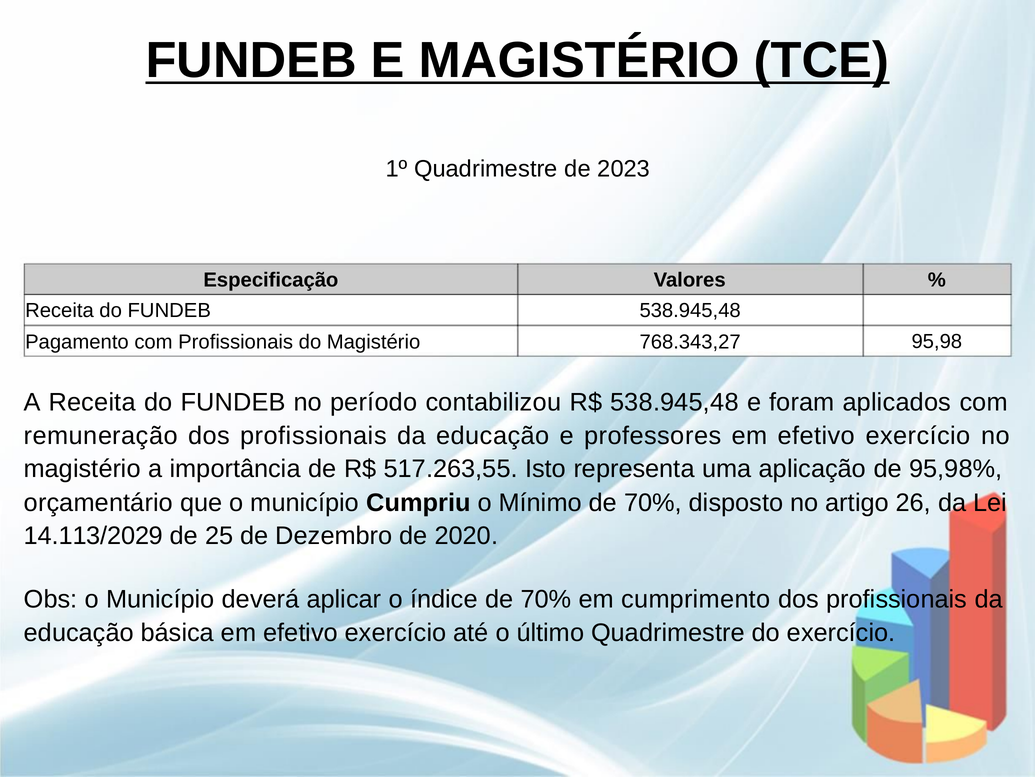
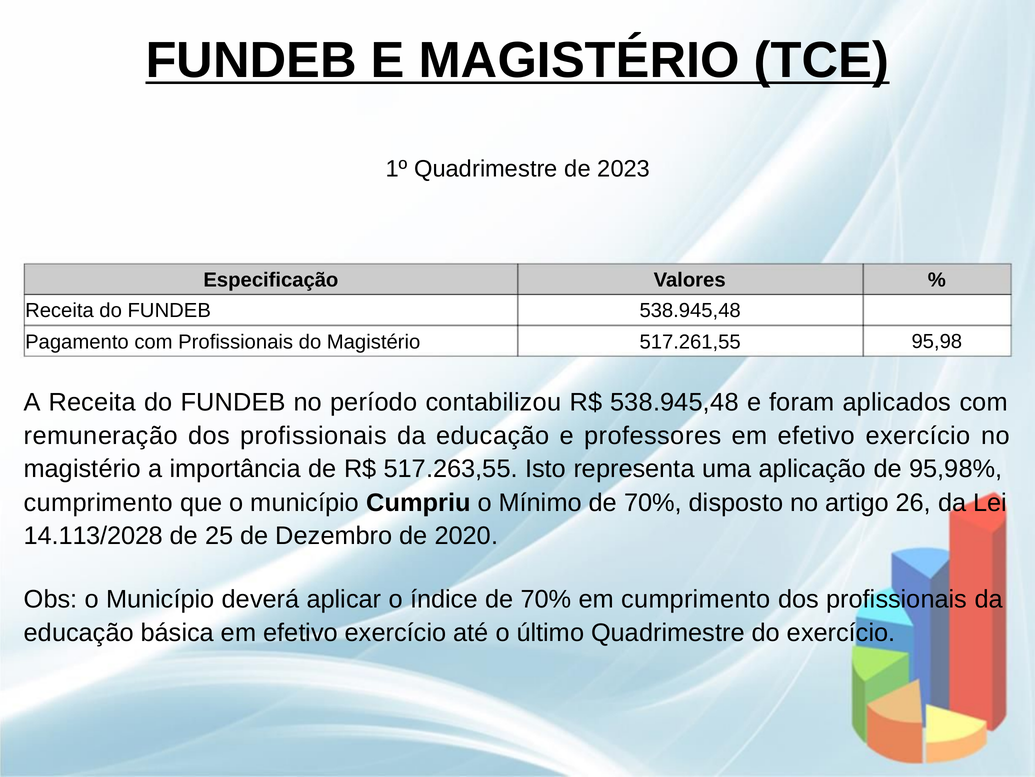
768.343,27: 768.343,27 -> 517.261,55 (690, 342)
orçamentário: orçamentário -> cumprimento (98, 502)
14.113/2029: 14.113/2029 -> 14.113/2028 (93, 535)
